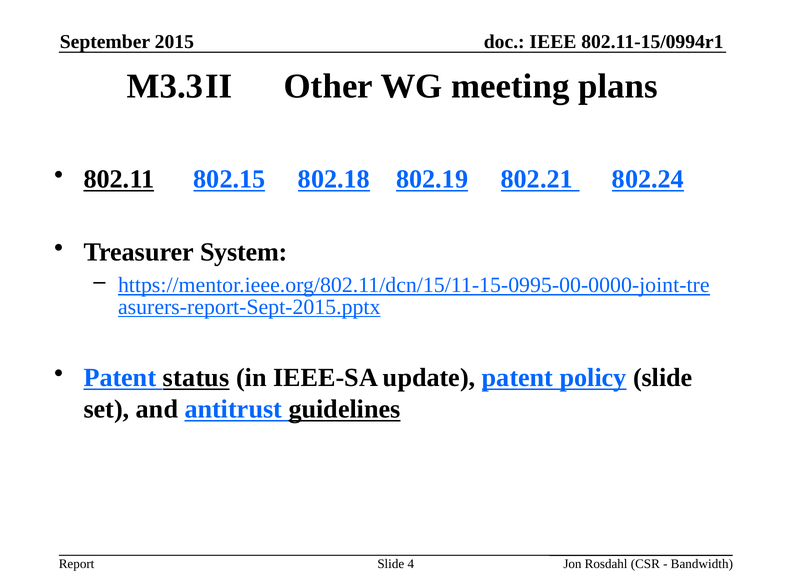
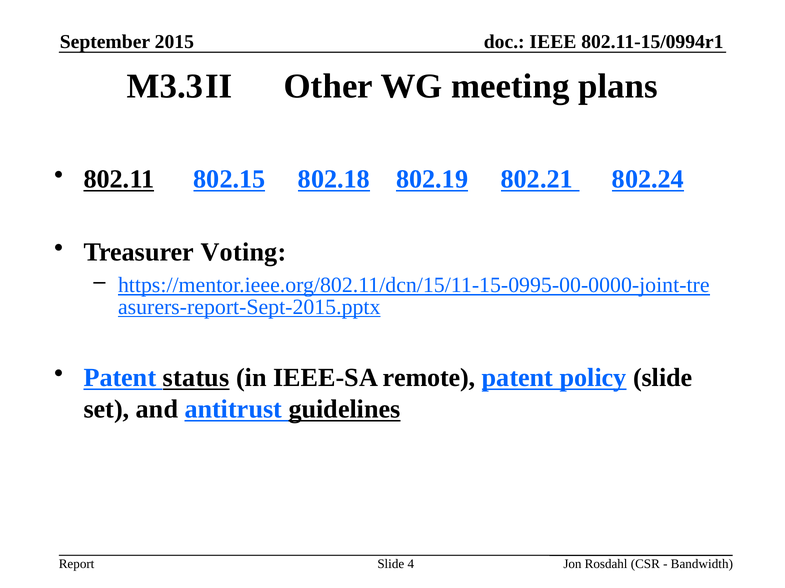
System: System -> Voting (244, 253)
update: update -> remote (429, 378)
